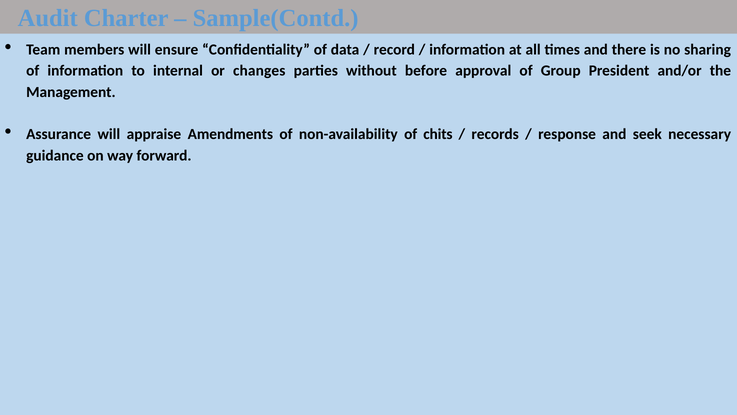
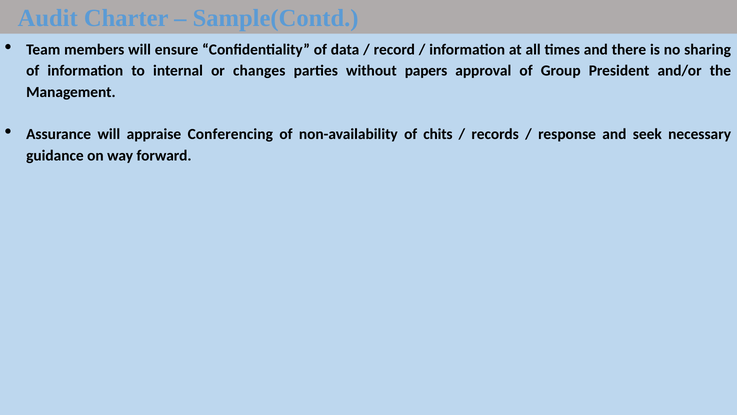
before: before -> papers (426, 71)
Amendments: Amendments -> Conferencing (230, 134)
